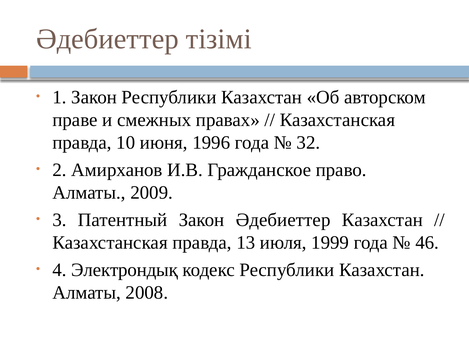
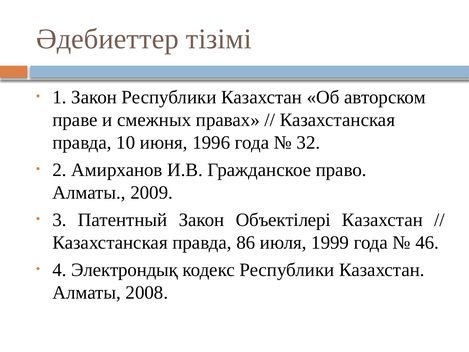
Закон Әдебиеттер: Әдебиеттер -> Объектілері (283, 220)
13: 13 -> 86 (246, 242)
